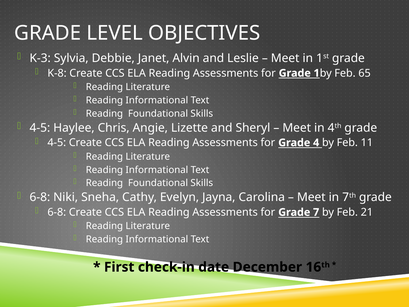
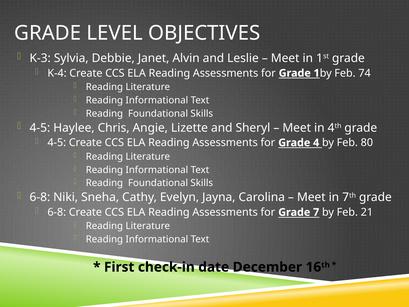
K-8: K-8 -> K-4 (57, 73)
65: 65 -> 74 (365, 73)
11: 11 -> 80 (367, 143)
